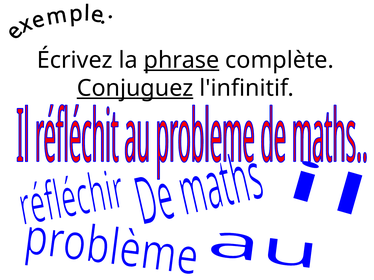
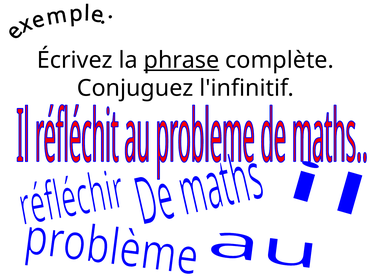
Conjuguez underline: present -> none (135, 88)
